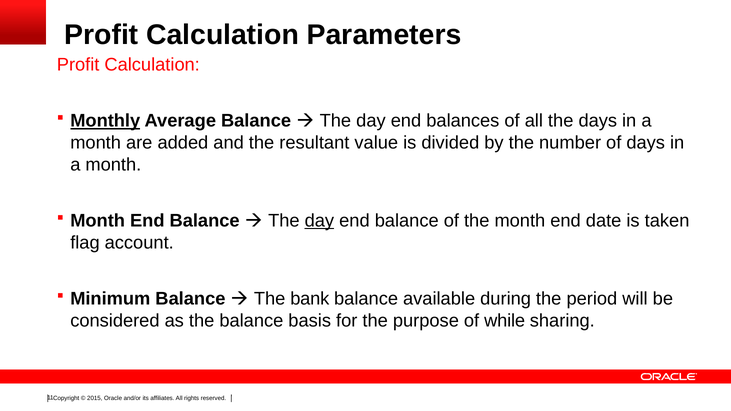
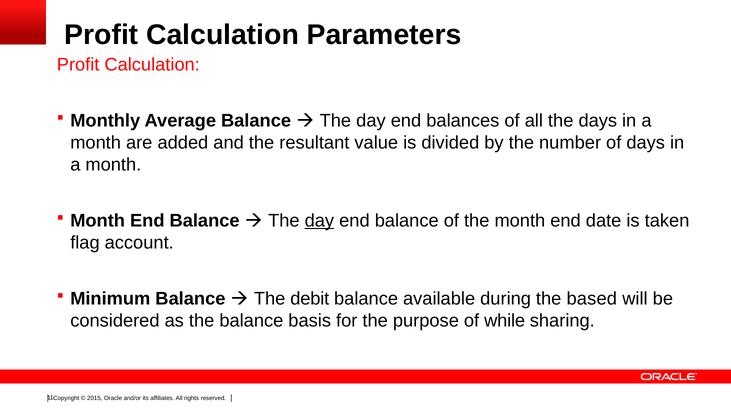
Monthly underline: present -> none (105, 121)
bank: bank -> debit (310, 299)
period: period -> based (592, 299)
